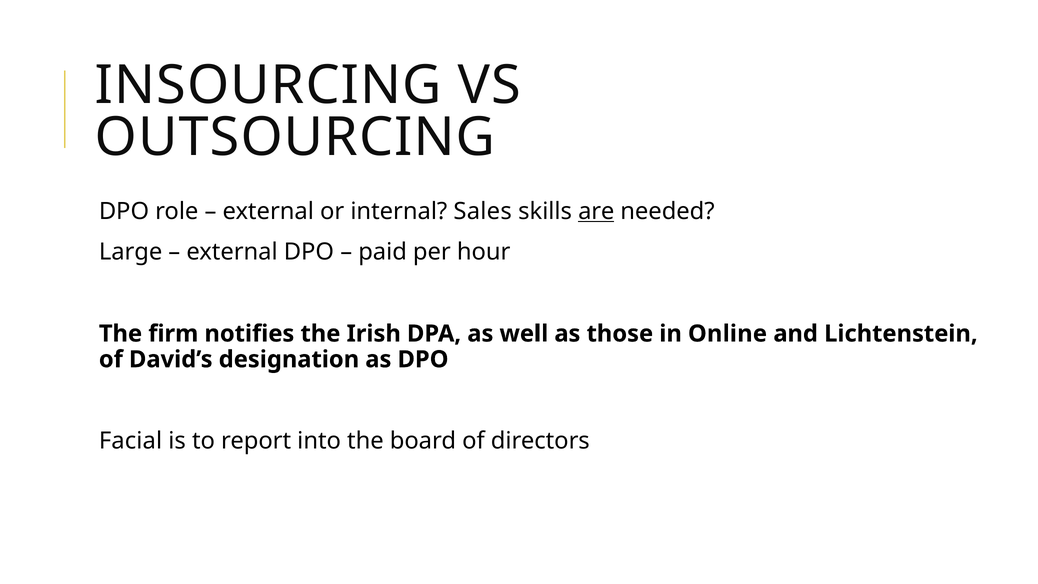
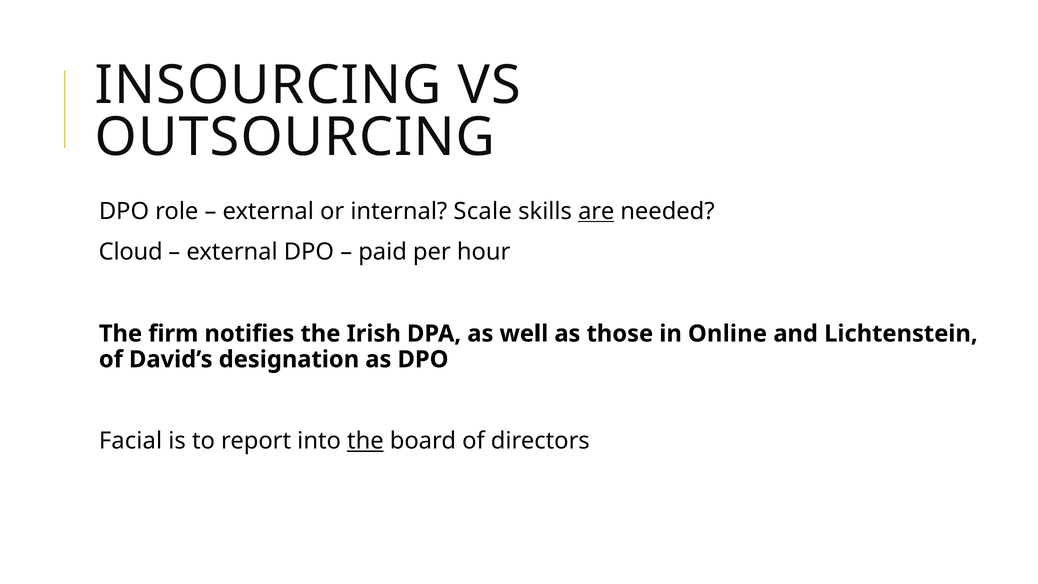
Sales: Sales -> Scale (483, 211)
Large: Large -> Cloud (131, 252)
the underline: none -> present (365, 441)
